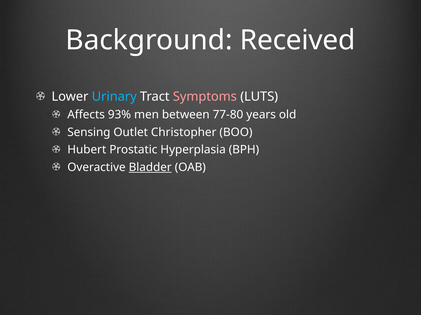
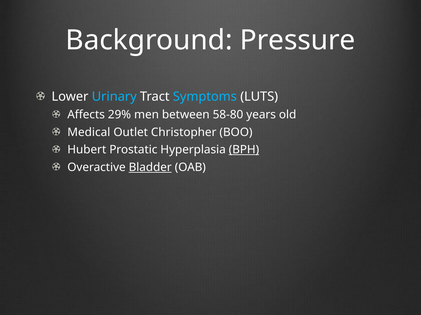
Received: Received -> Pressure (298, 40)
Symptoms colour: pink -> light blue (205, 97)
93%: 93% -> 29% (119, 115)
77-80: 77-80 -> 58-80 (228, 115)
Sensing: Sensing -> Medical (89, 132)
BPH underline: none -> present (244, 150)
